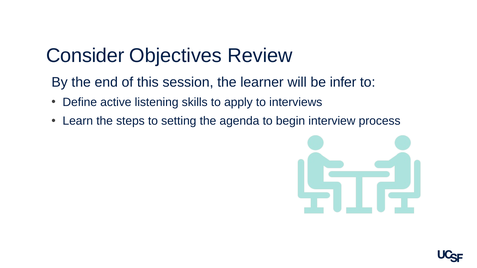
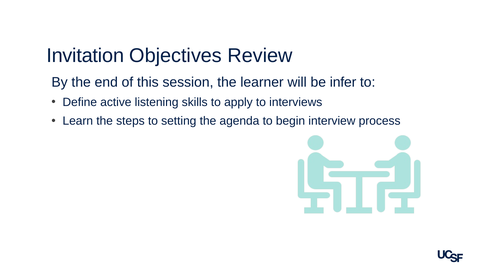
Consider: Consider -> Invitation (85, 56)
